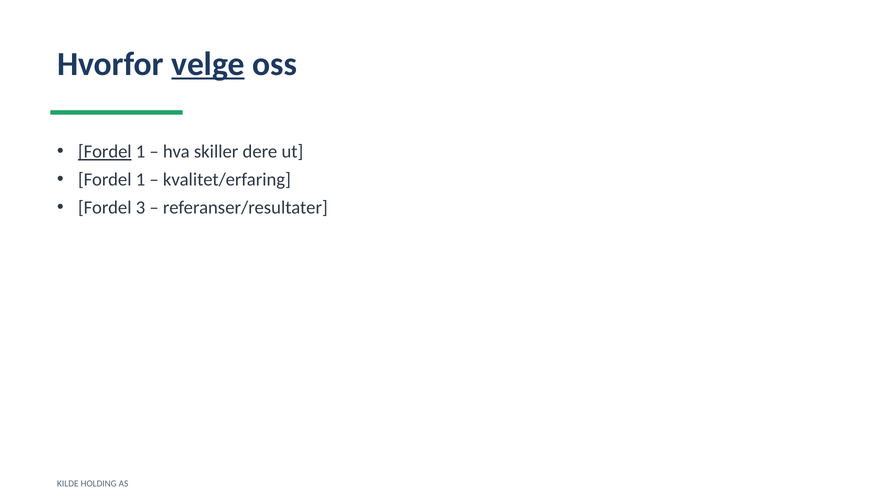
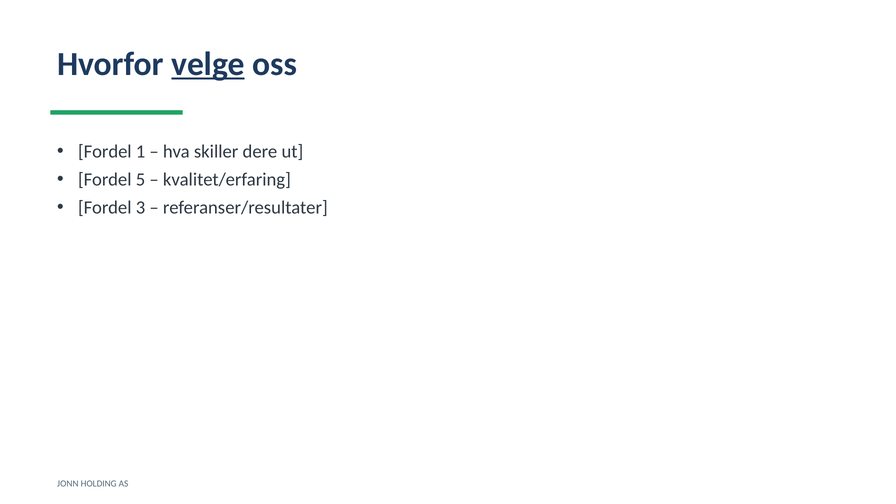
Fordel underline: present -> none (105, 152)
1: 1 -> 5 (141, 180)
KILDE: KILDE -> JONN (68, 484)
